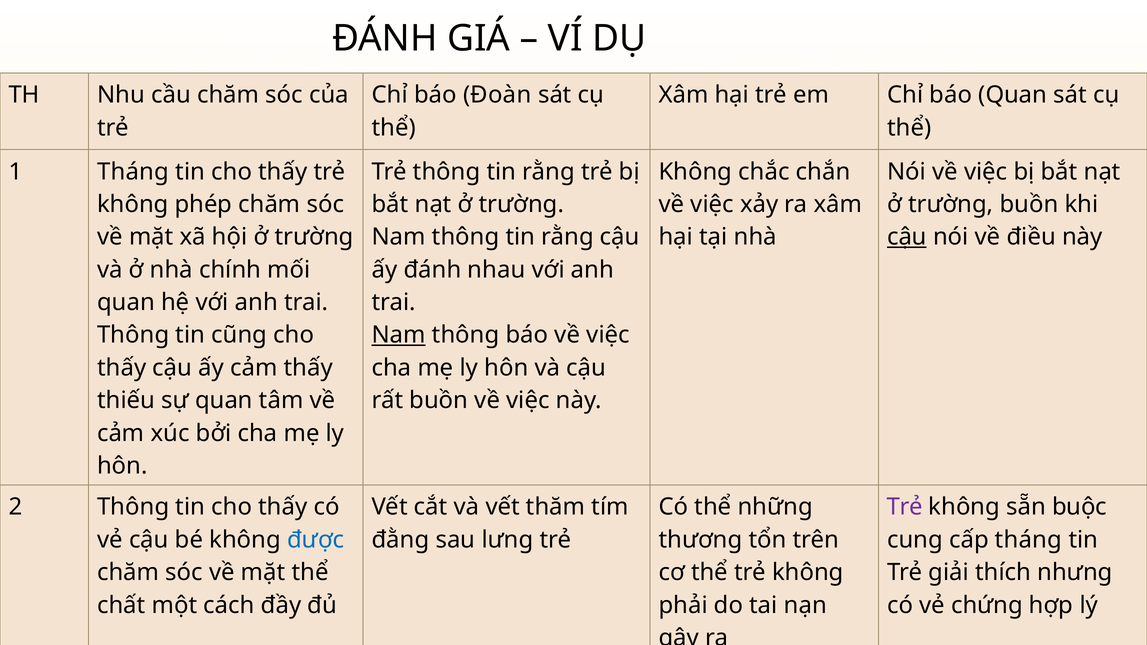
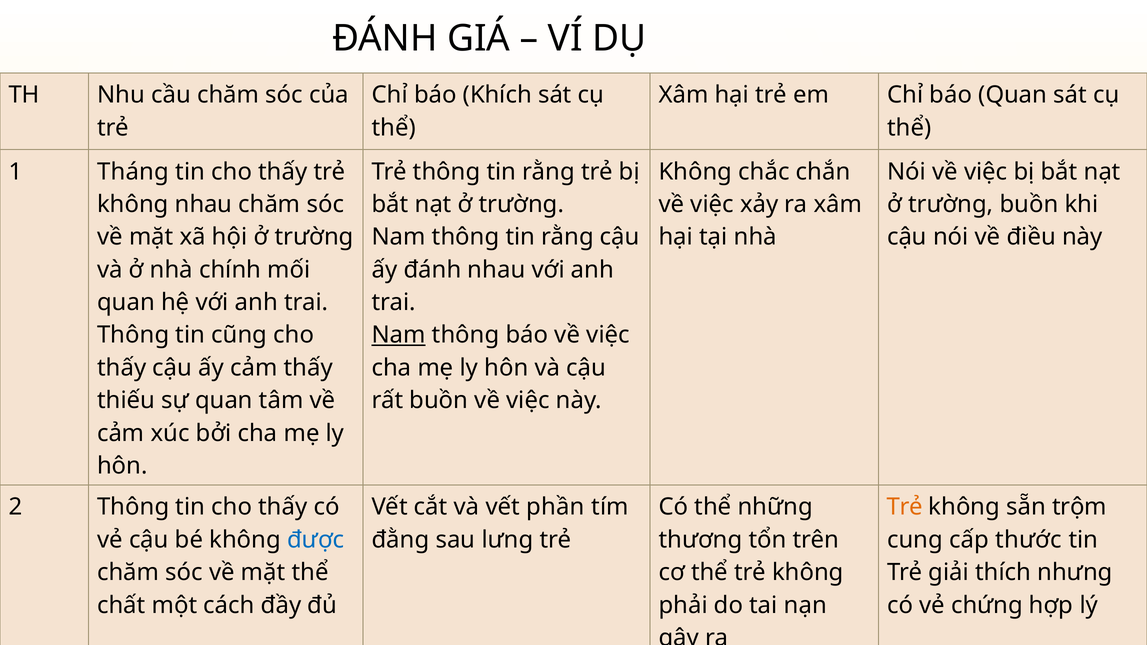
Đoàn: Đoàn -> Khích (497, 95)
không phép: phép -> nhau (204, 204)
cậu underline: present -> none (907, 237)
thăm: thăm -> phần (555, 507)
Trẻ colour: purple -> orange (905, 507)
buộc: buộc -> trộm (1079, 507)
cấp tháng: tháng -> thước (1029, 540)
